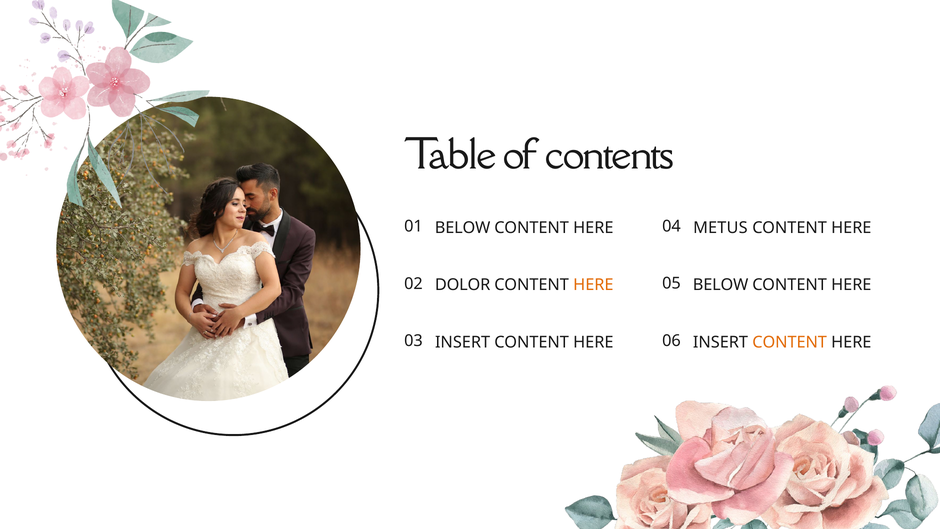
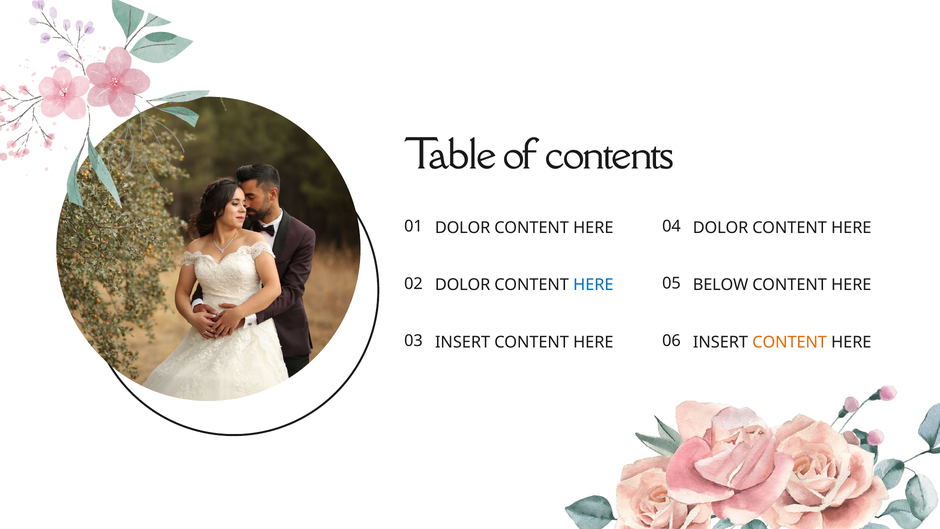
01 BELOW: BELOW -> DOLOR (463, 228)
04 METUS: METUS -> DOLOR (721, 228)
HERE colour: orange -> blue (593, 285)
